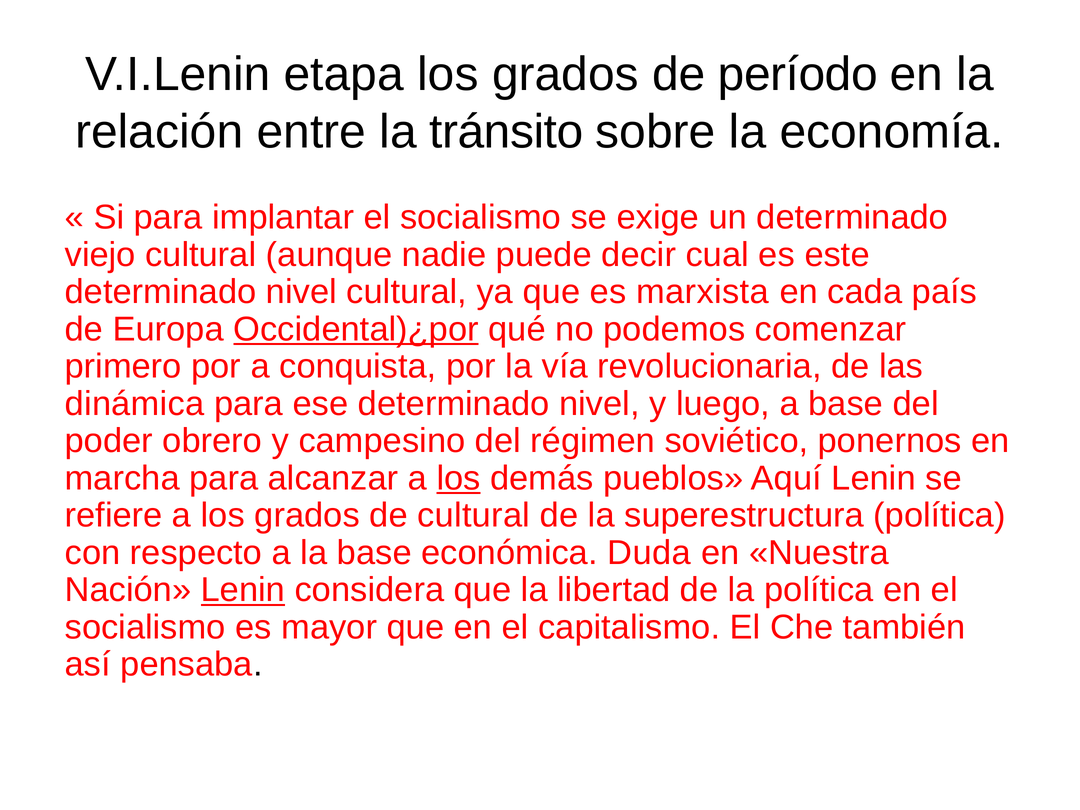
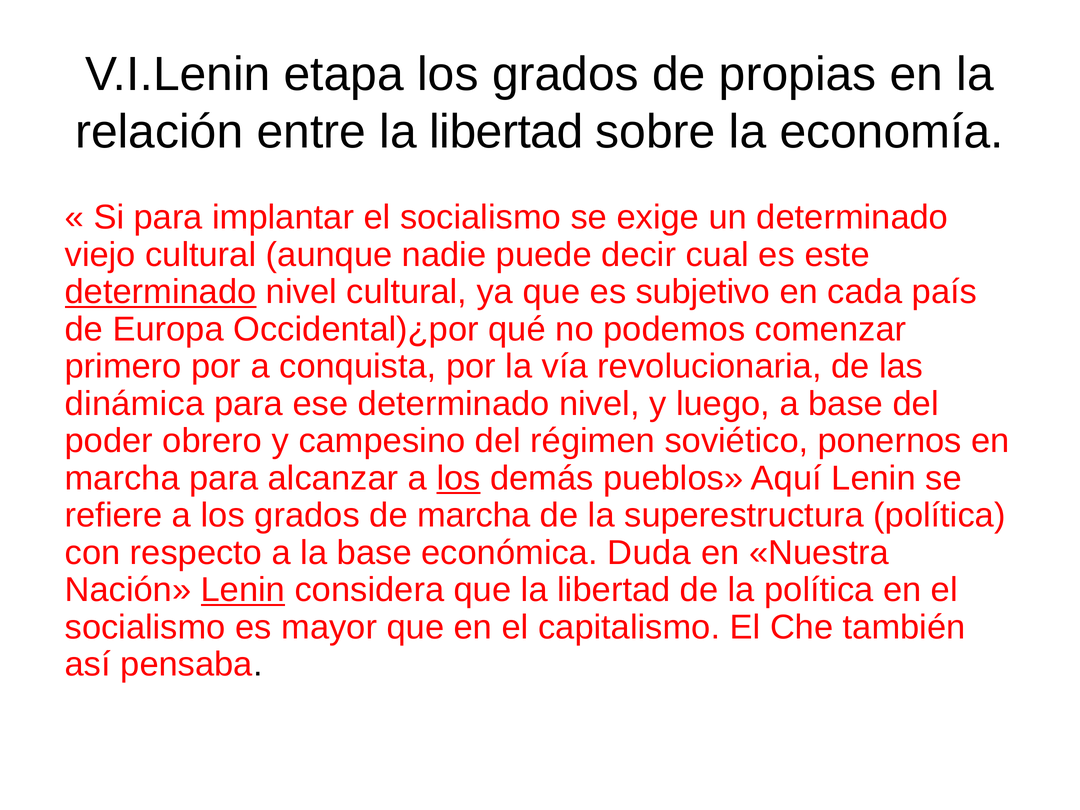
período: período -> propias (798, 74)
entre la tránsito: tránsito -> libertad (506, 132)
determinado underline: none -> present (161, 292)
marxista: marxista -> subjetivo (703, 292)
Occidental)¿por underline: present -> none (356, 329)
de cultural: cultural -> marcha (474, 515)
